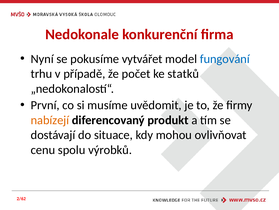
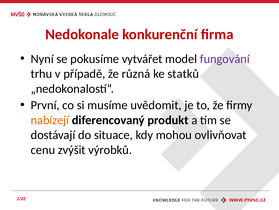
fungování colour: blue -> purple (225, 59)
počet: počet -> různá (136, 74)
spolu: spolu -> zvýšit (72, 149)
